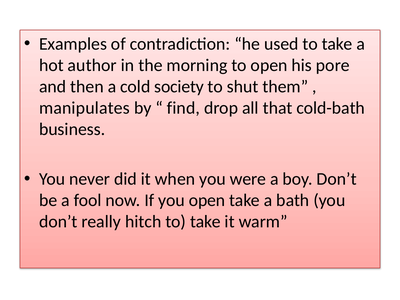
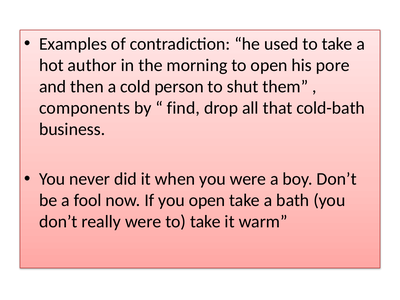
society: society -> person (179, 87)
manipulates: manipulates -> components (85, 108)
really hitch: hitch -> were (143, 222)
